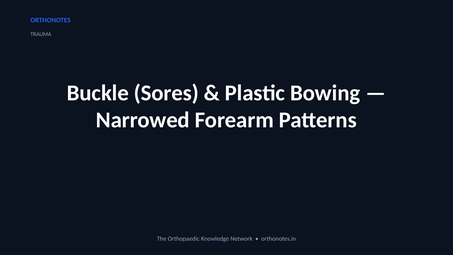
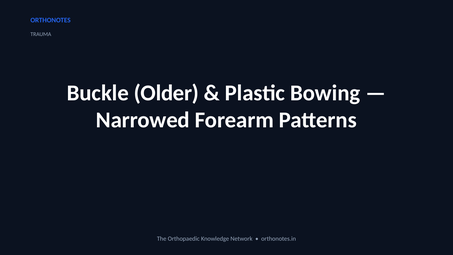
Sores: Sores -> Older (166, 93)
